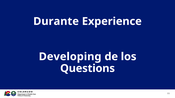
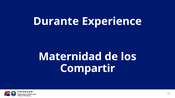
Developing: Developing -> Maternidad (70, 57)
Questions: Questions -> Compartir (88, 69)
